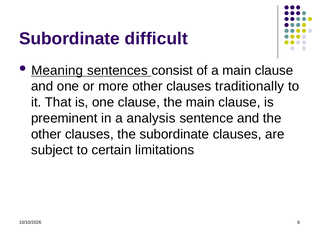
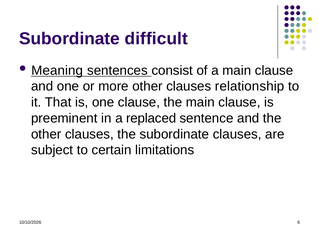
traditionally: traditionally -> relationship (250, 86)
analysis: analysis -> replaced (151, 118)
